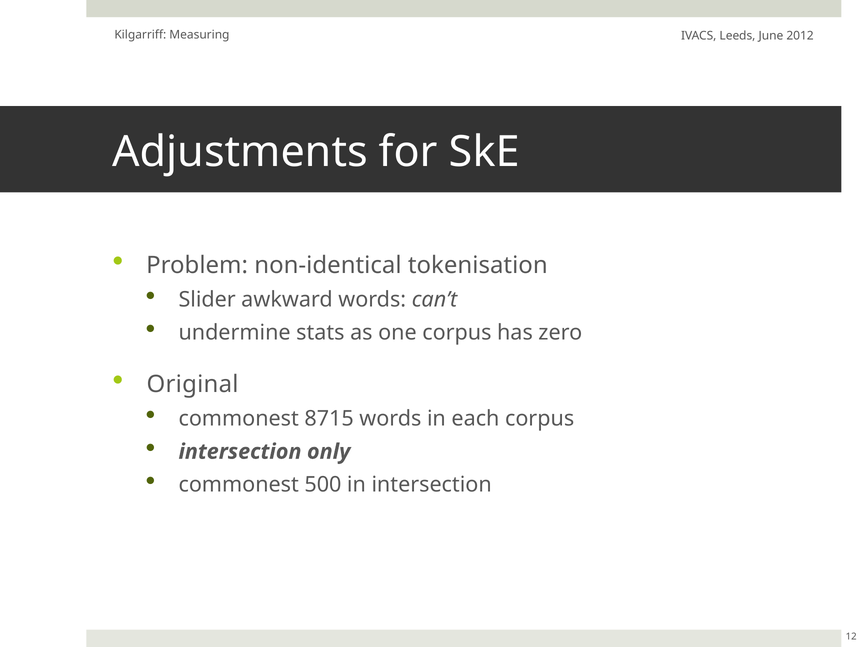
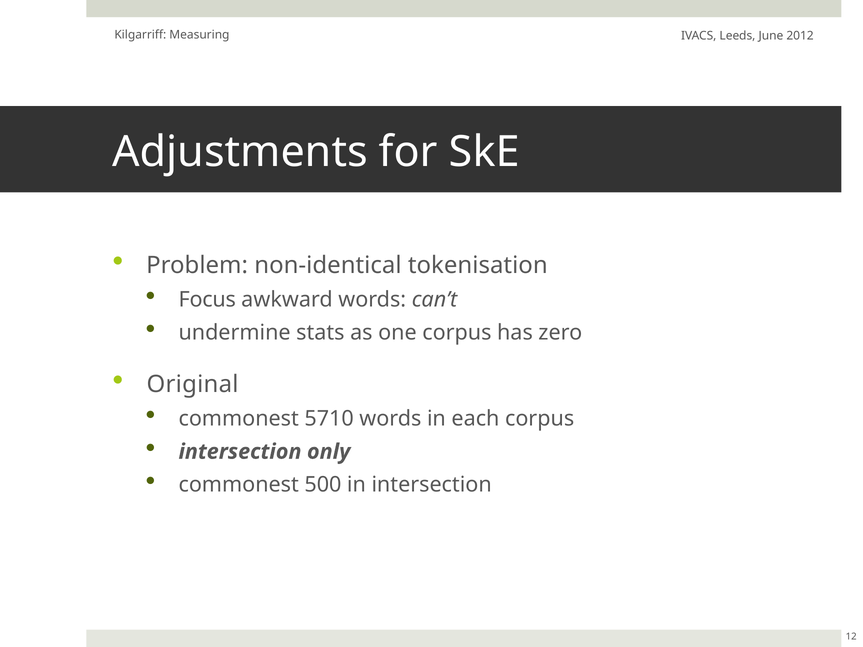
Slider: Slider -> Focus (207, 300)
8715: 8715 -> 5710 (329, 419)
